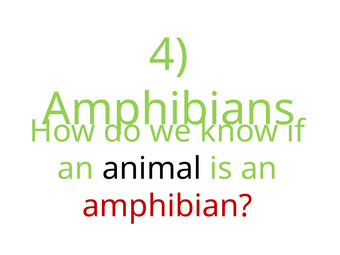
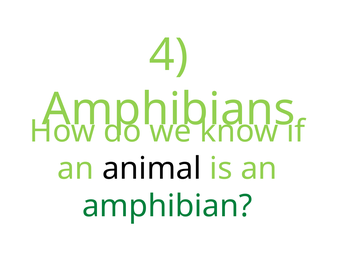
amphibian colour: red -> green (167, 206)
